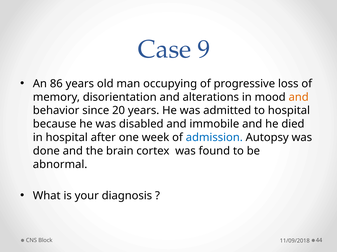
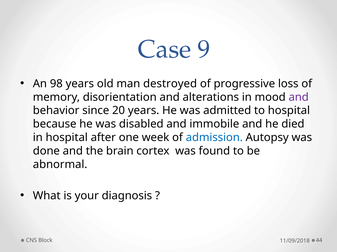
86: 86 -> 98 (56, 84)
occupying: occupying -> destroyed (170, 84)
and colour: orange -> purple (299, 97)
